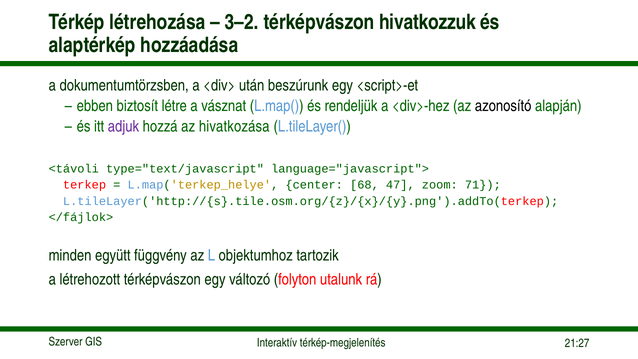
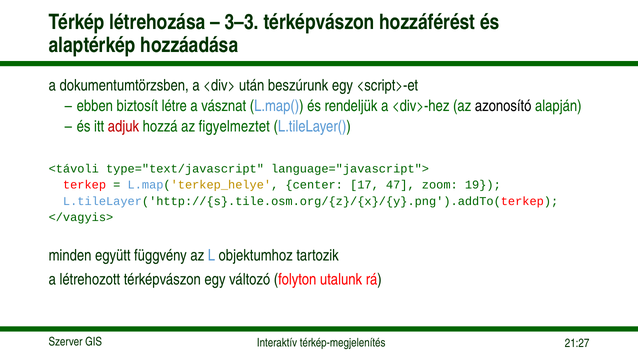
3–2: 3–2 -> 3–3 (242, 22)
hivatkozzuk: hivatkozzuk -> hozzáférést (427, 22)
adjuk colour: purple -> red (123, 126)
hivatkozása: hivatkozása -> figyelmeztet (234, 126)
68: 68 -> 17 (364, 185)
71: 71 -> 19 (483, 185)
</fájlok>: </fájlok> -> </vagyis> (81, 217)
